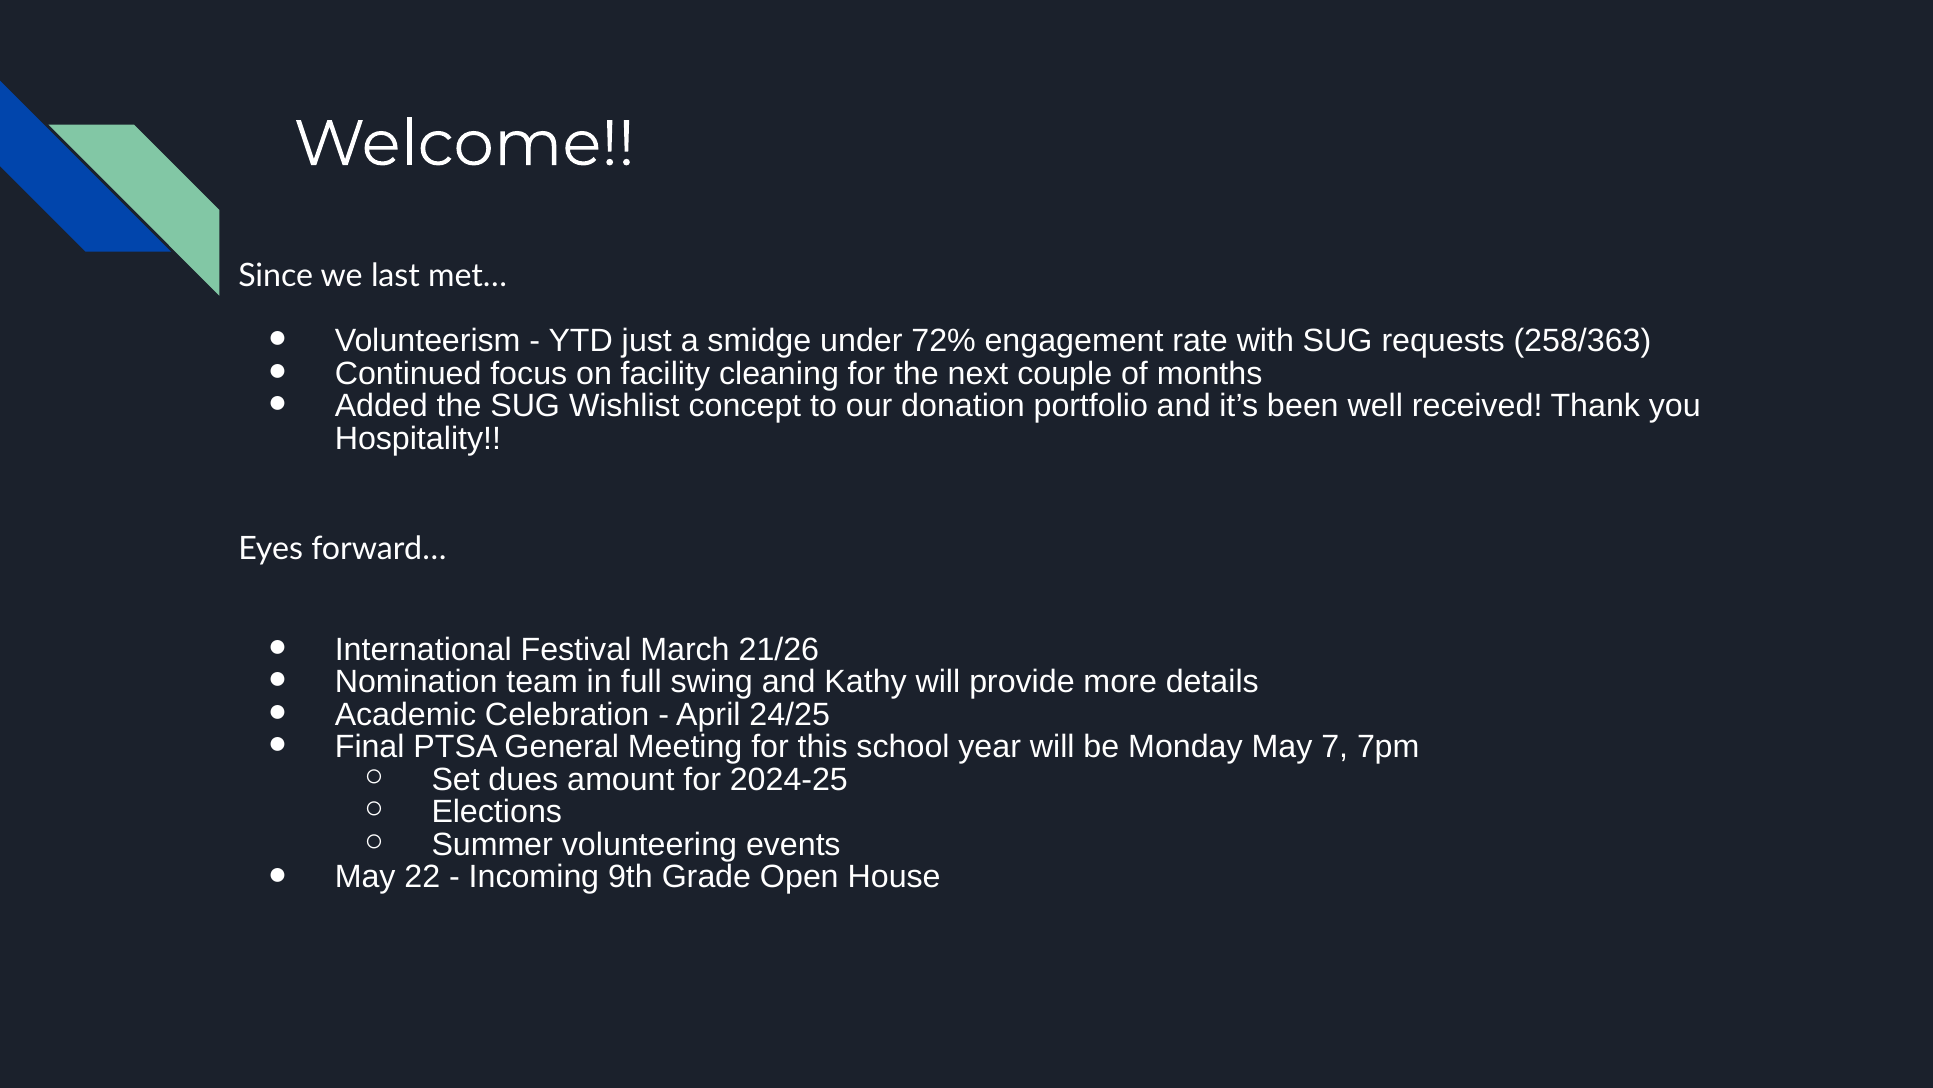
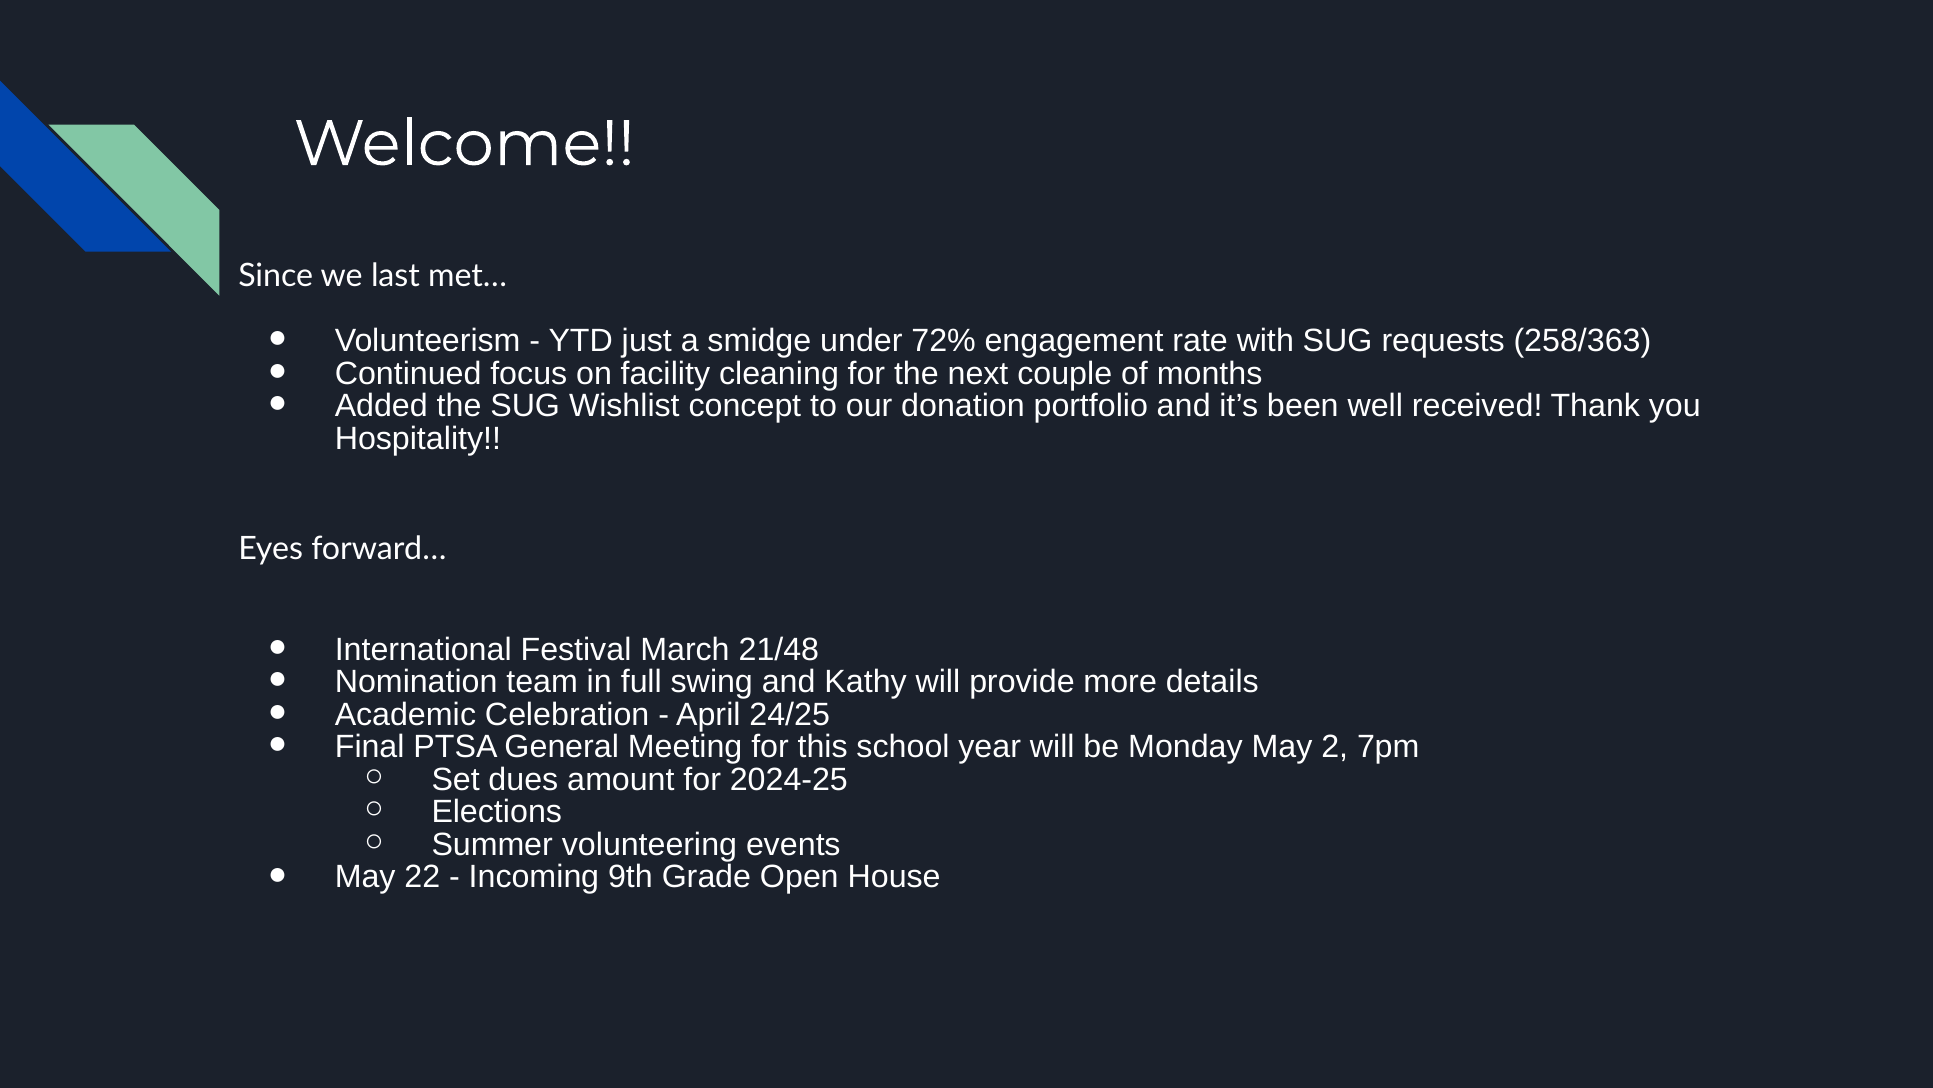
21/26: 21/26 -> 21/48 (779, 649)
7: 7 -> 2 (1335, 747)
